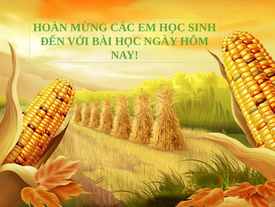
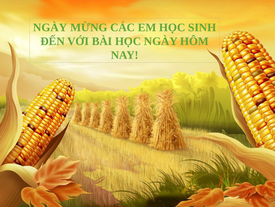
HOÀN: HOÀN -> NGÀY (50, 27)
